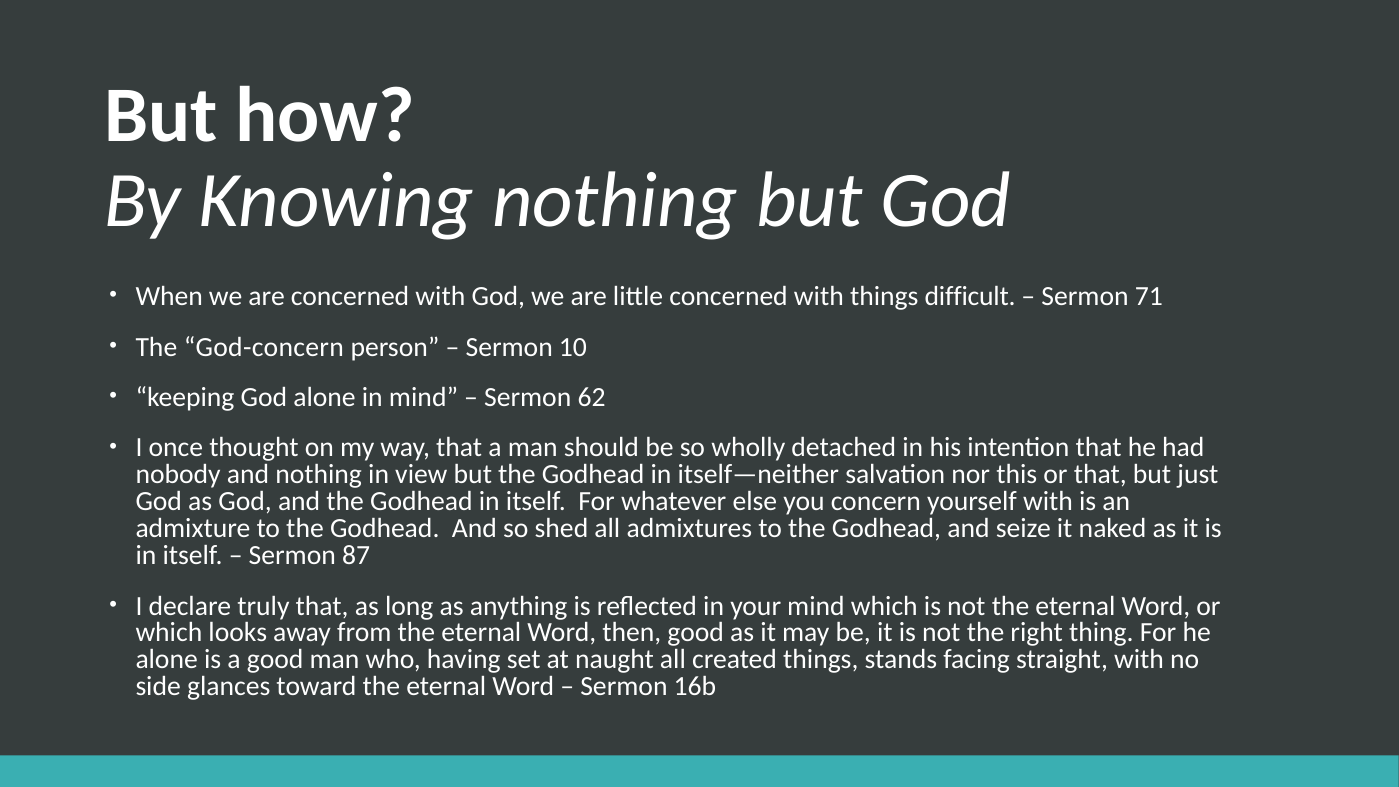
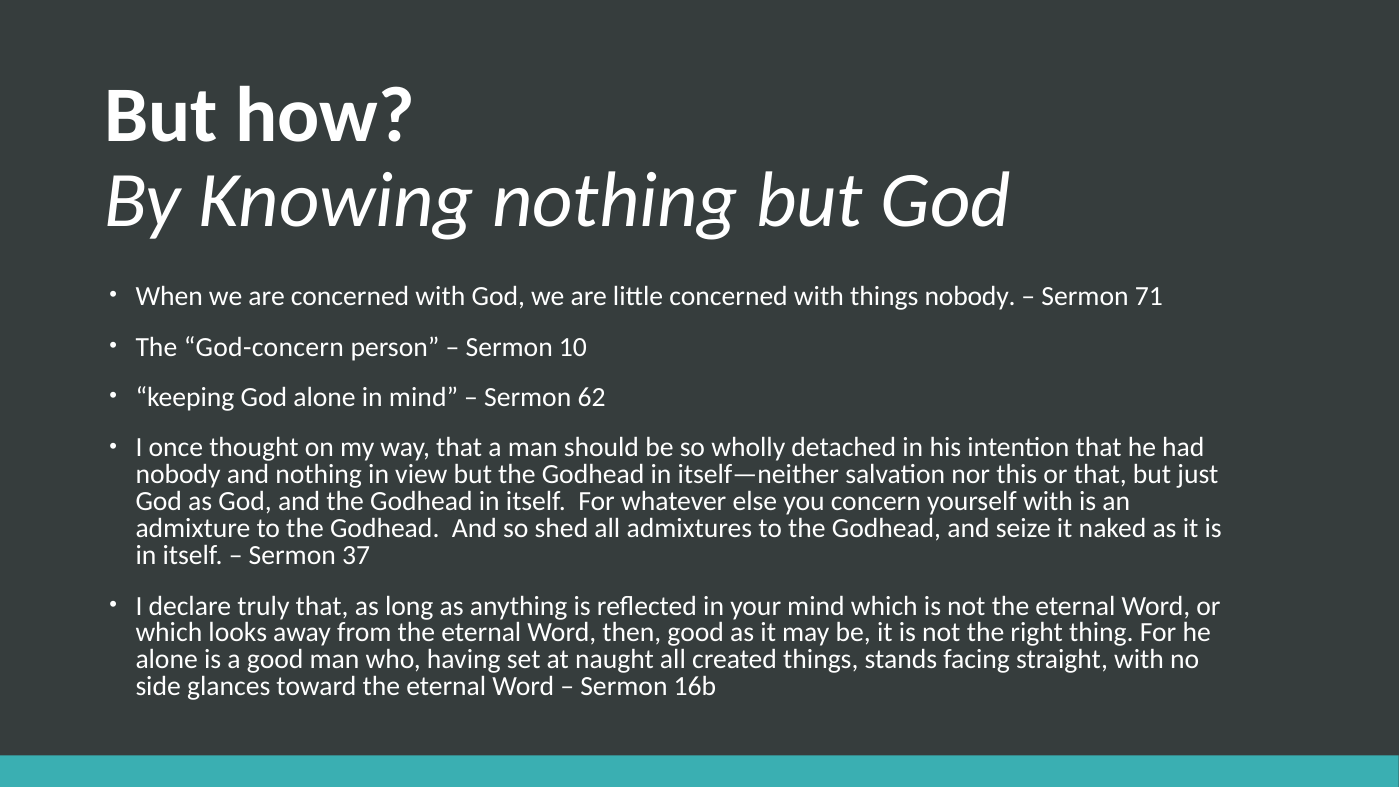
things difficult: difficult -> nobody (970, 296)
87: 87 -> 37 (356, 555)
